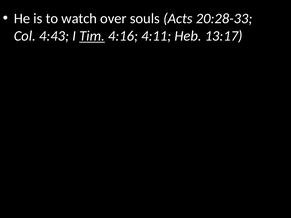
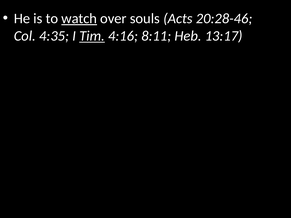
watch underline: none -> present (79, 18)
20:28-33: 20:28-33 -> 20:28-46 (224, 18)
4:43: 4:43 -> 4:35 (54, 36)
4:11: 4:11 -> 8:11 (156, 36)
